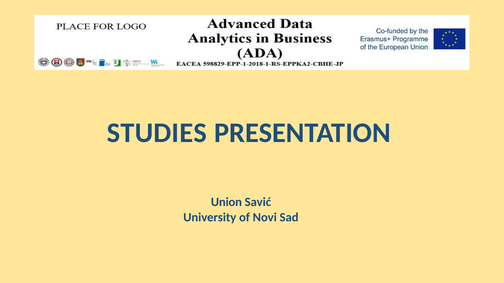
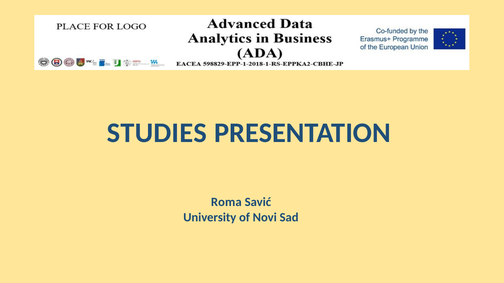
Union: Union -> Roma (226, 203)
